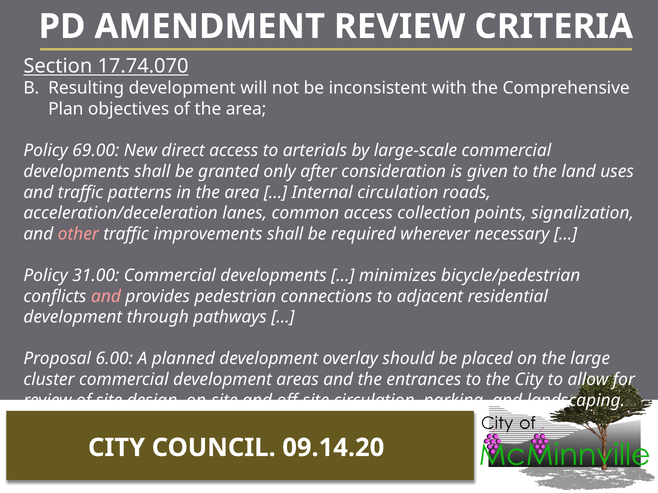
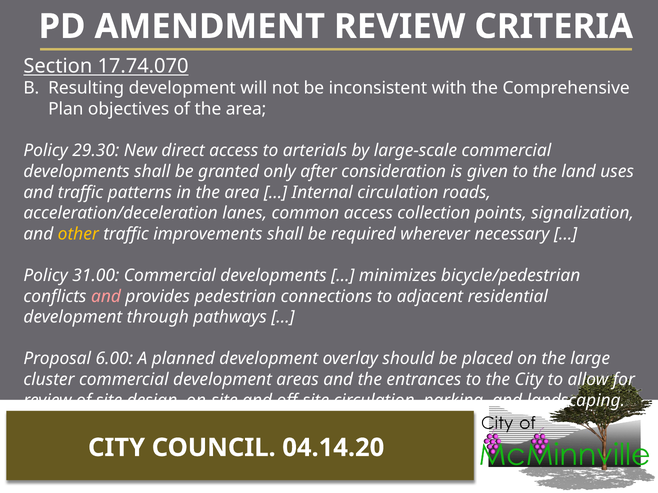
69.00: 69.00 -> 29.30 (96, 151)
other colour: pink -> yellow (78, 234)
09.14.20: 09.14.20 -> 04.14.20 (333, 448)
